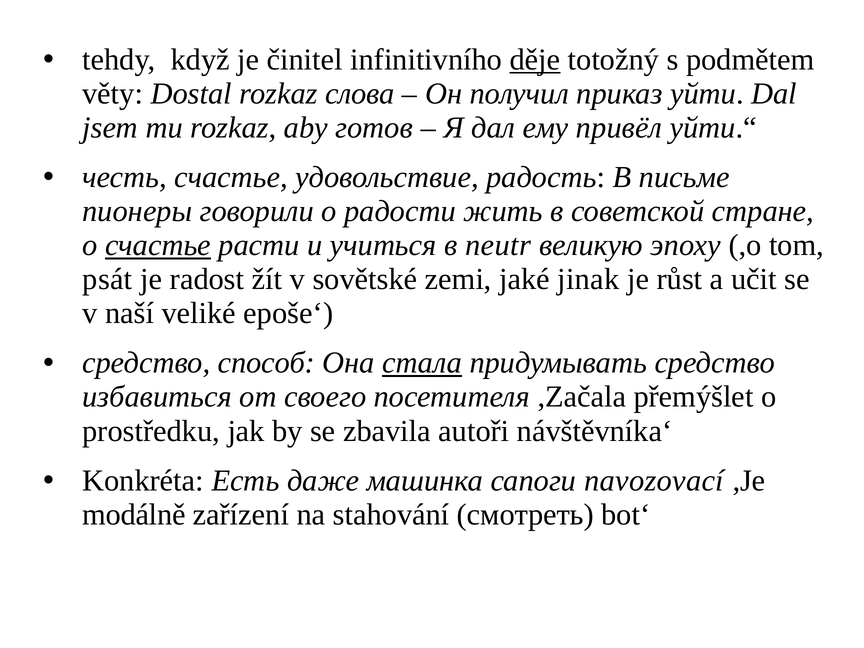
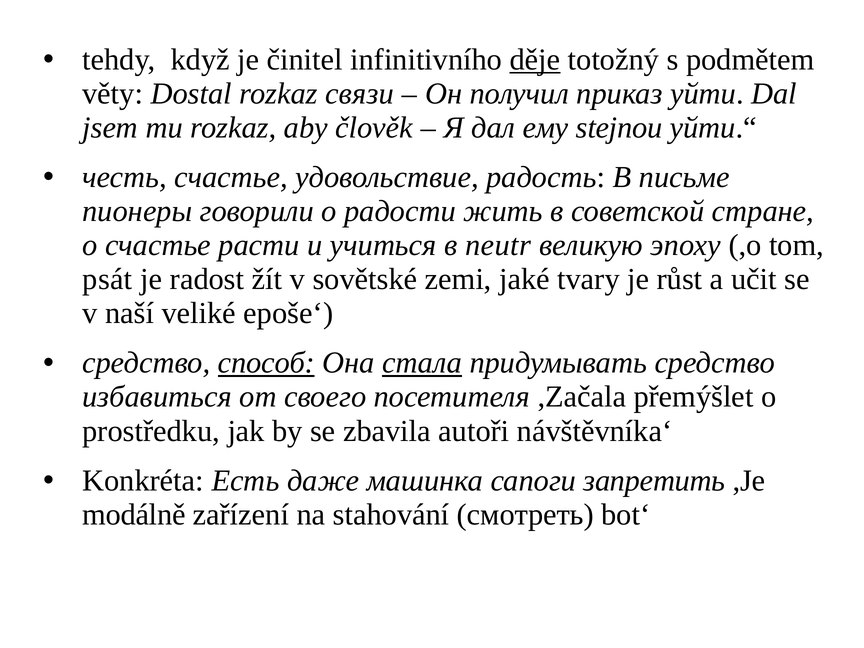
слова: слова -> связи (360, 94)
готов: готов -> člověk (374, 128)
привёл: привёл -> stejnou (619, 128)
счастье underline: present -> none (158, 245)
jinak: jinak -> tvary (589, 279)
способ underline: none -> present (266, 363)
navozovací: navozovací -> запретить (654, 480)
